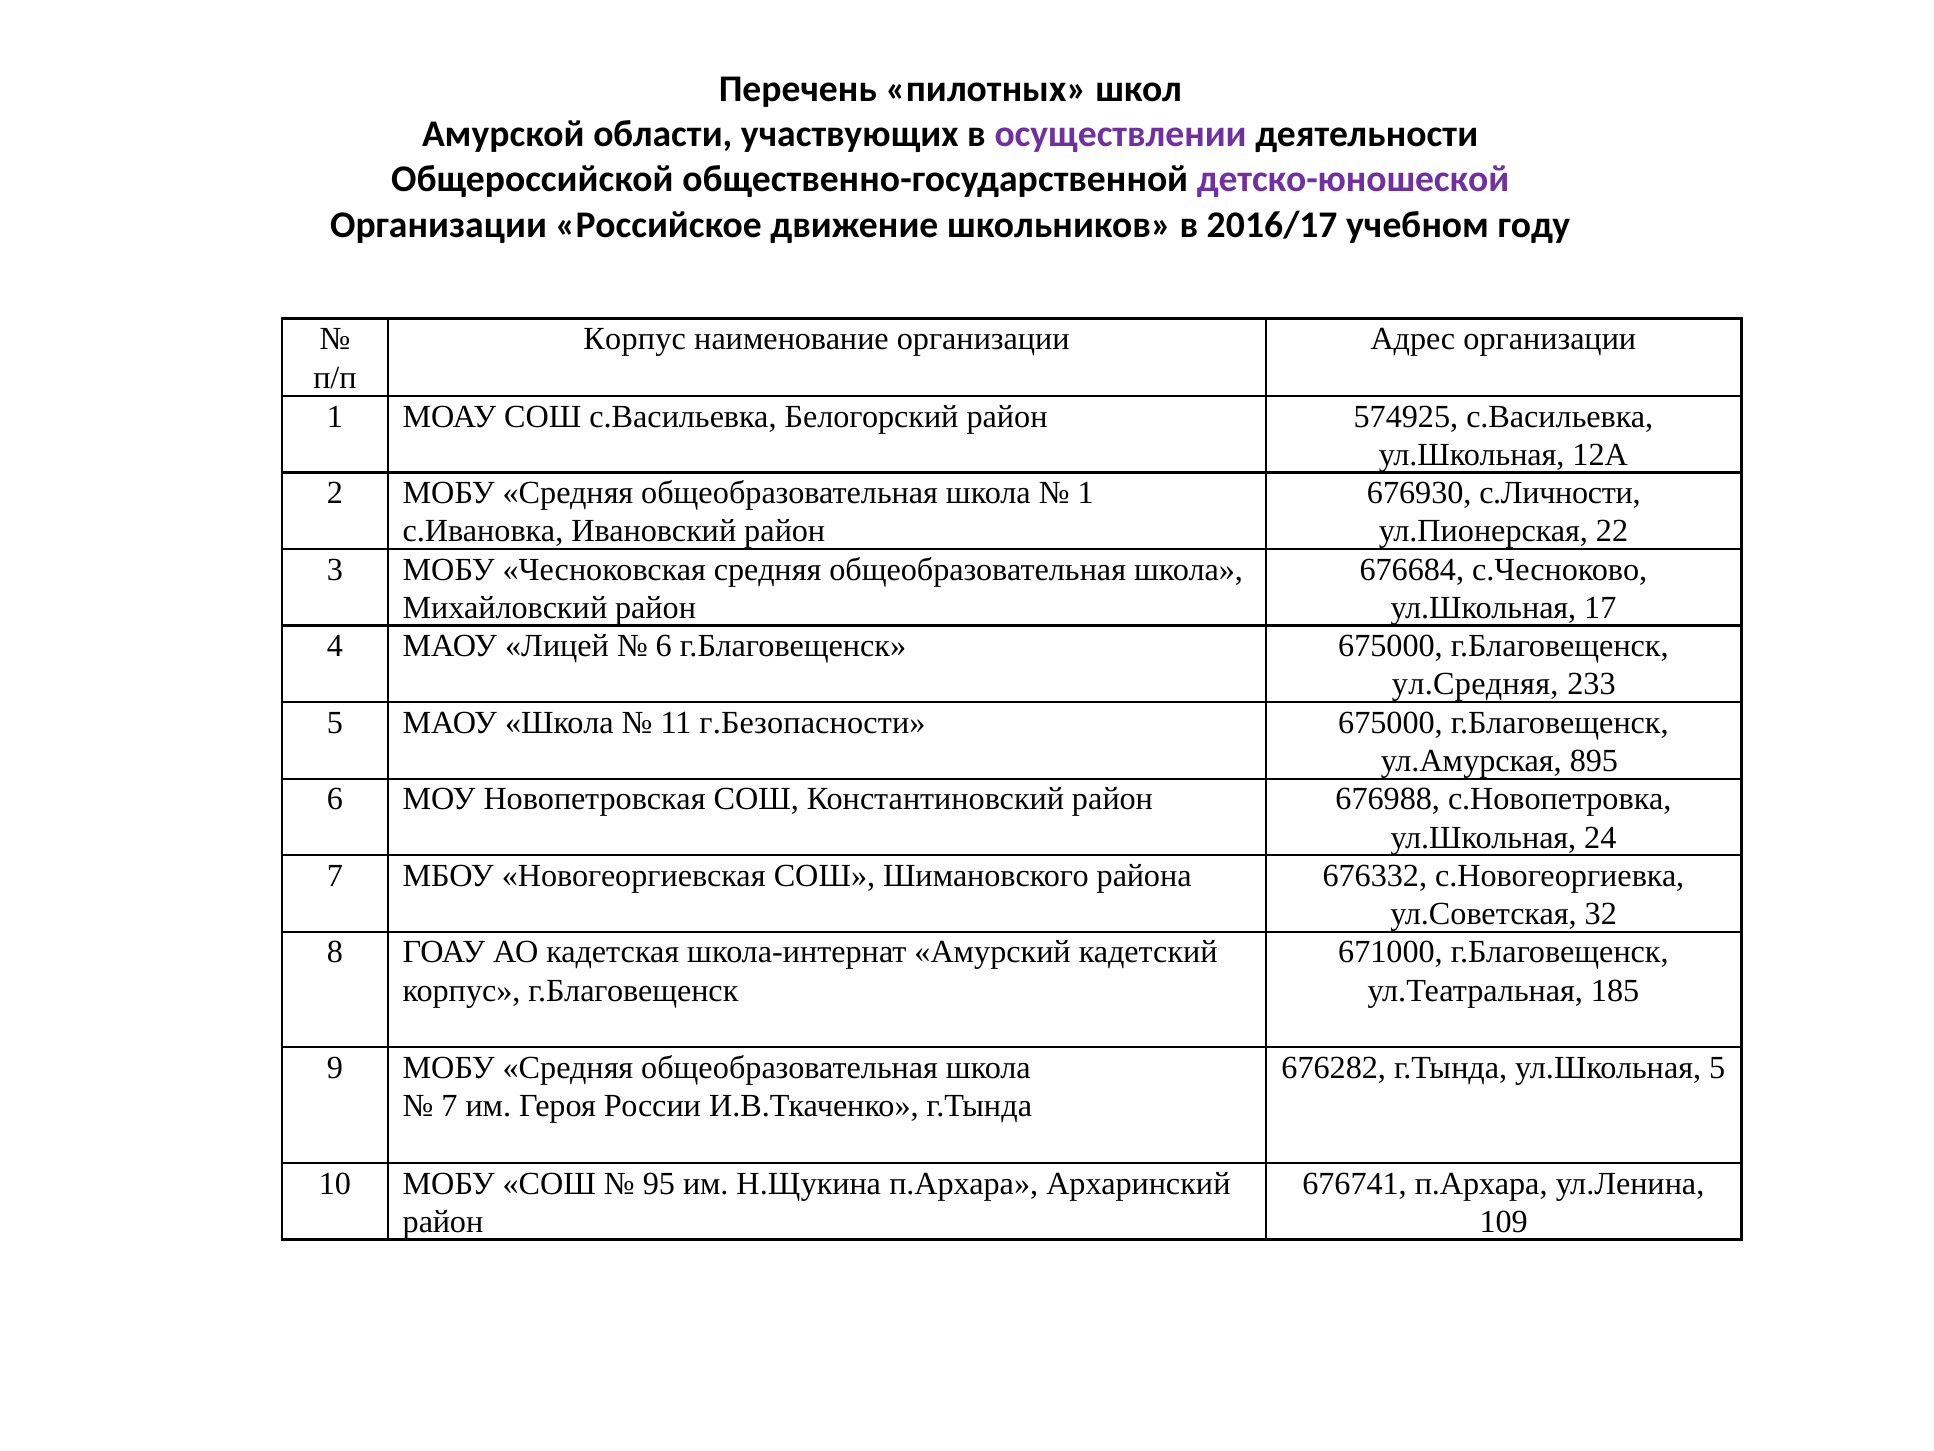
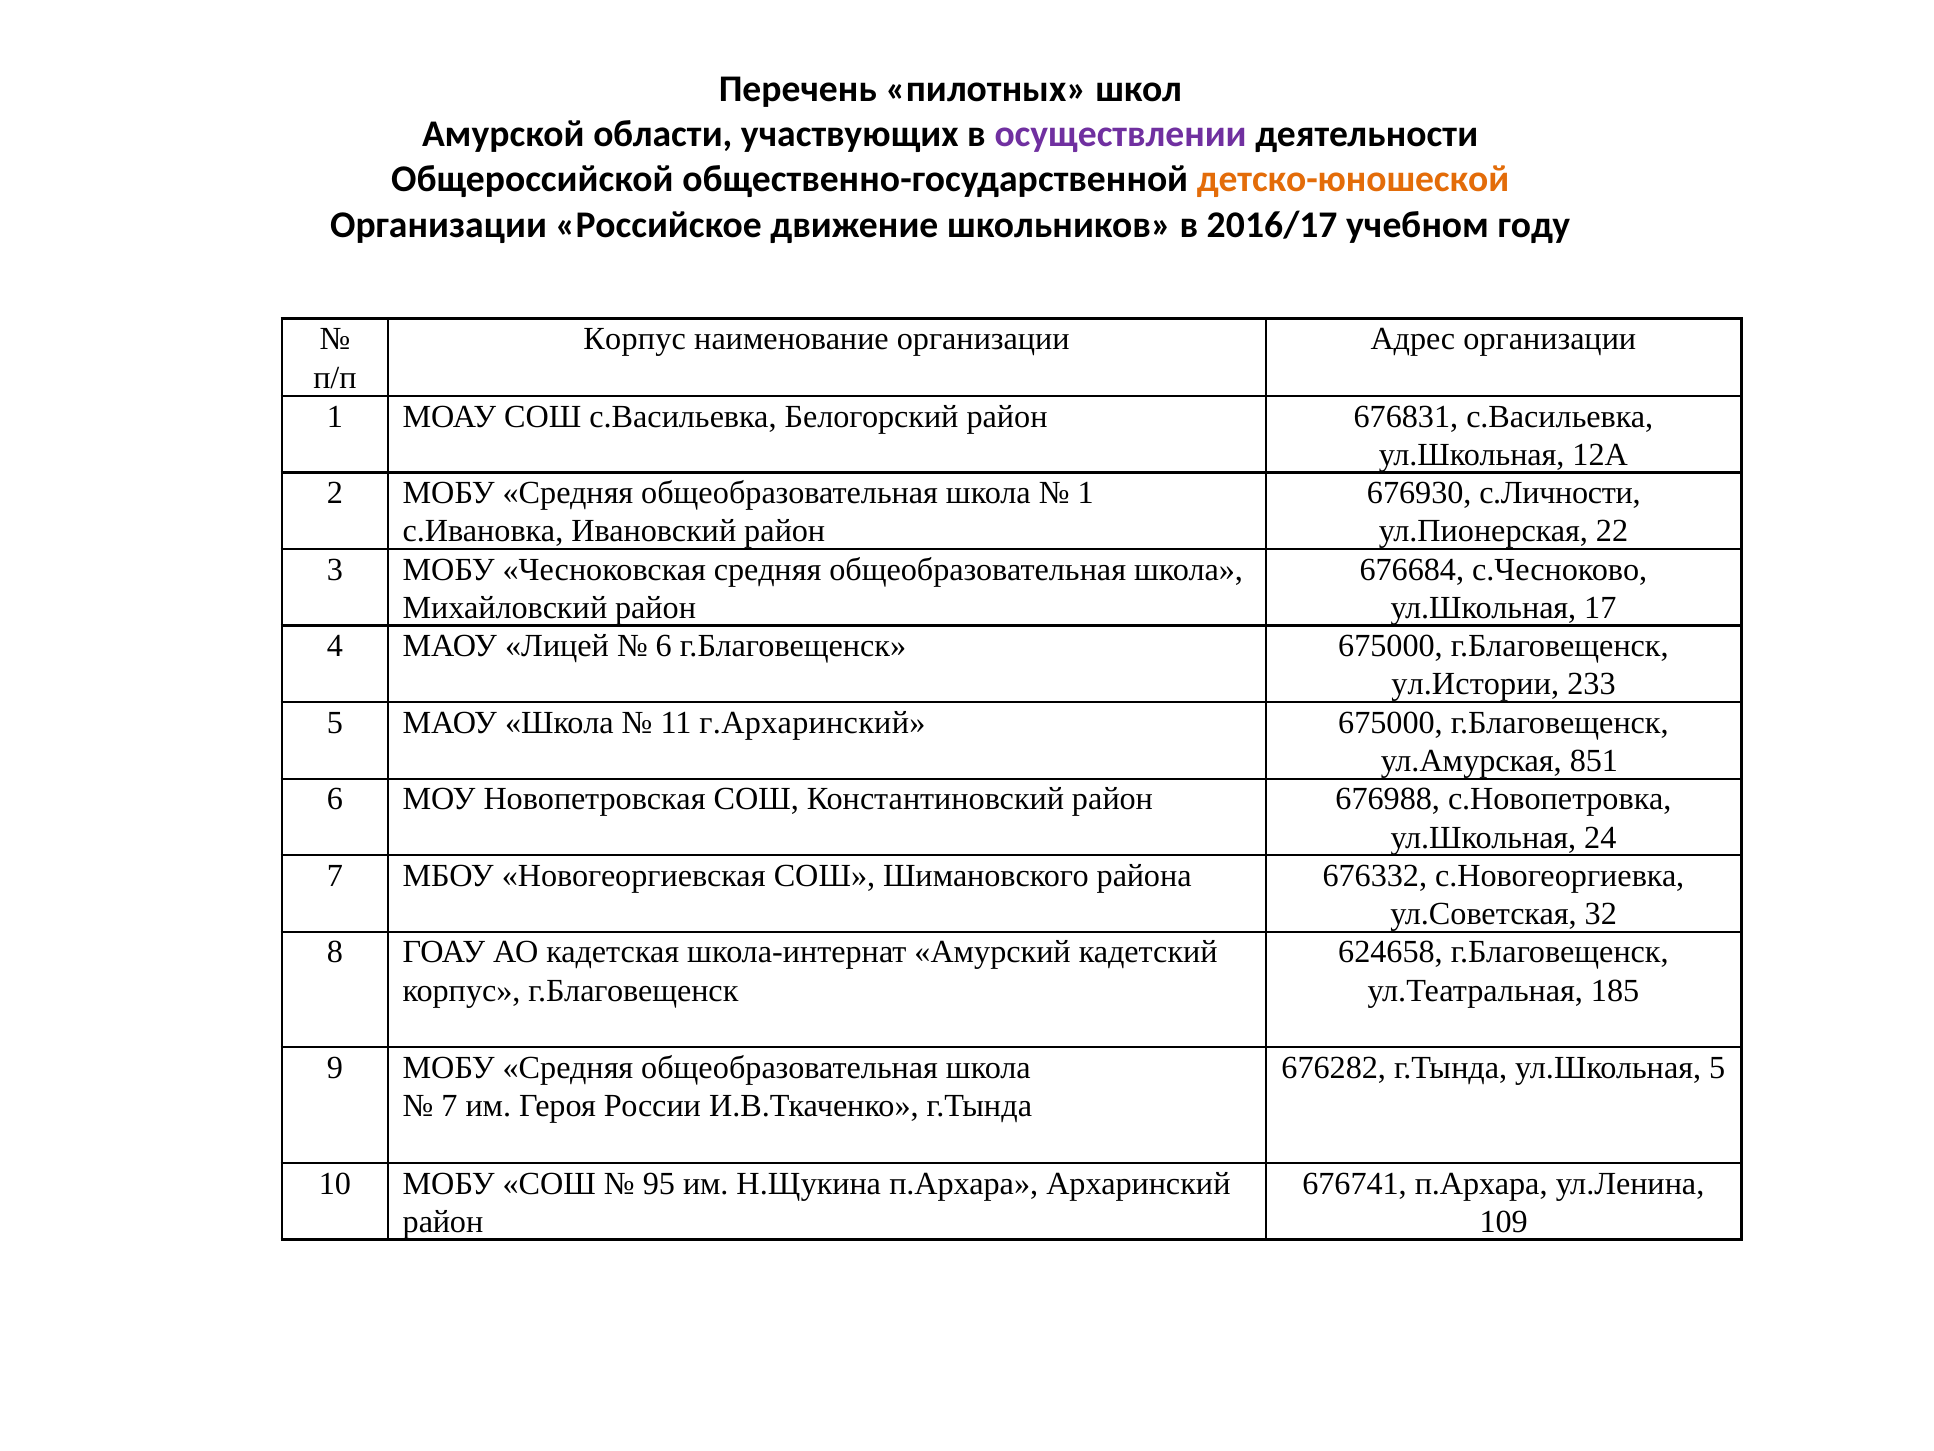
детско-юношеской colour: purple -> orange (1353, 179)
574925: 574925 -> 676831 (1406, 416)
ул.Средняя: ул.Средняя -> ул.Истории (1475, 684)
г.Безопасности: г.Безопасности -> г.Архаринский (812, 722)
895: 895 -> 851 (1594, 761)
671000: 671000 -> 624658 (1390, 952)
